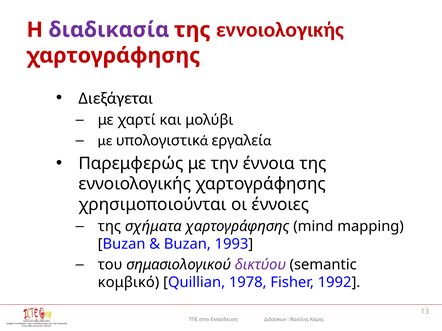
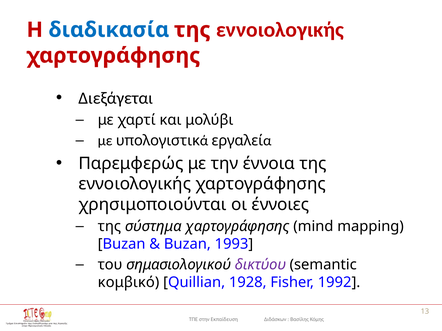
διαδικασία colour: purple -> blue (109, 30)
σχήματα: σχήματα -> σύστημα (153, 227)
1978: 1978 -> 1928 (248, 283)
